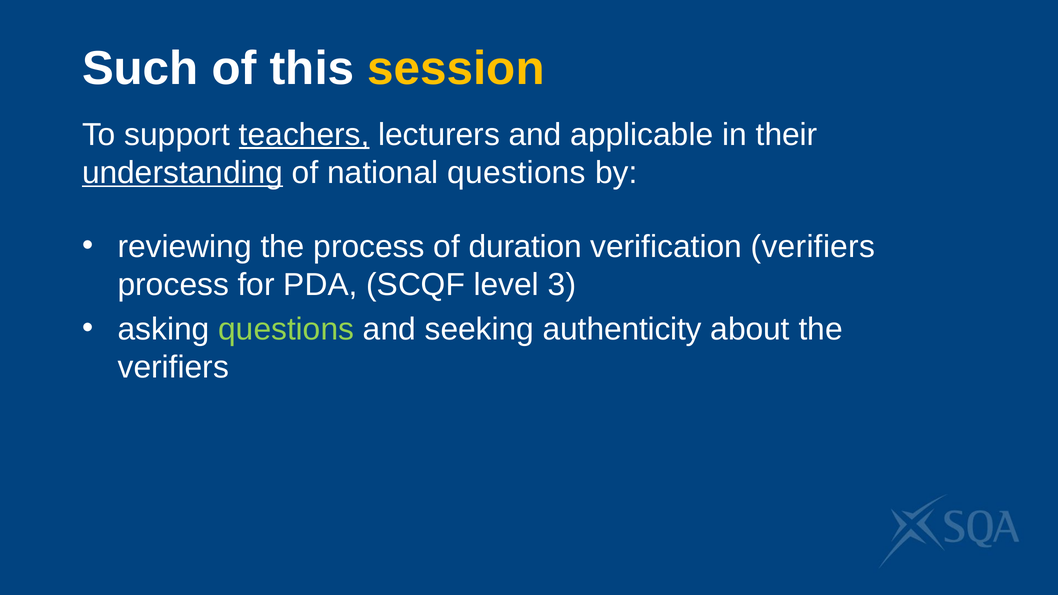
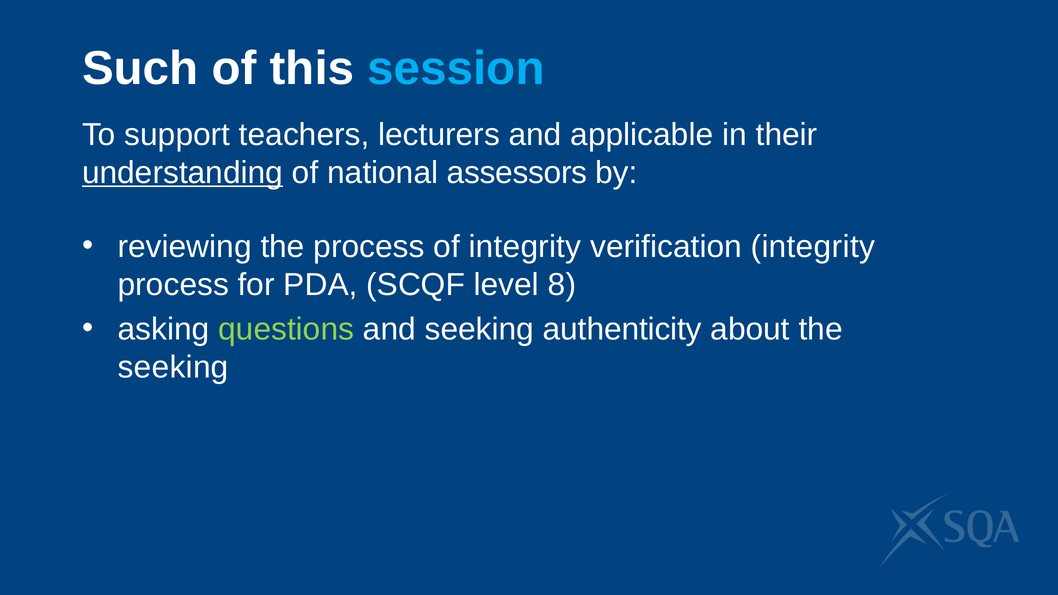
session colour: yellow -> light blue (456, 68)
teachers underline: present -> none (304, 135)
national questions: questions -> assessors (517, 173)
of duration: duration -> integrity (525, 247)
verification verifiers: verifiers -> integrity (813, 247)
3: 3 -> 8 (562, 285)
verifiers: verifiers -> seeking (173, 367)
